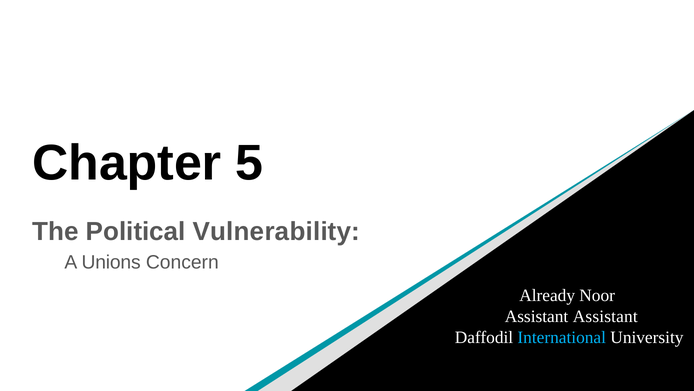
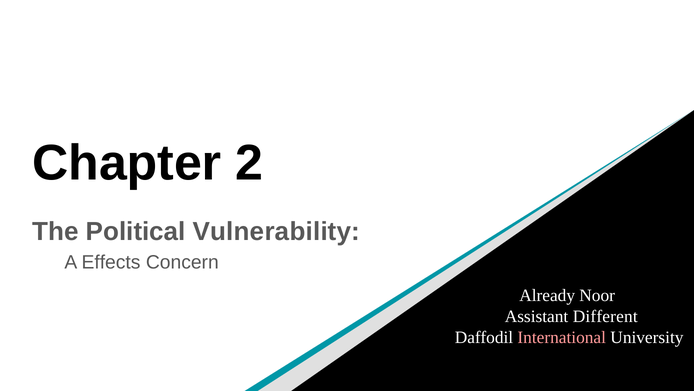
5: 5 -> 2 (249, 163)
Unions: Unions -> Effects (111, 262)
Assistant Assistant: Assistant -> Different (605, 316)
International colour: light blue -> pink (562, 337)
